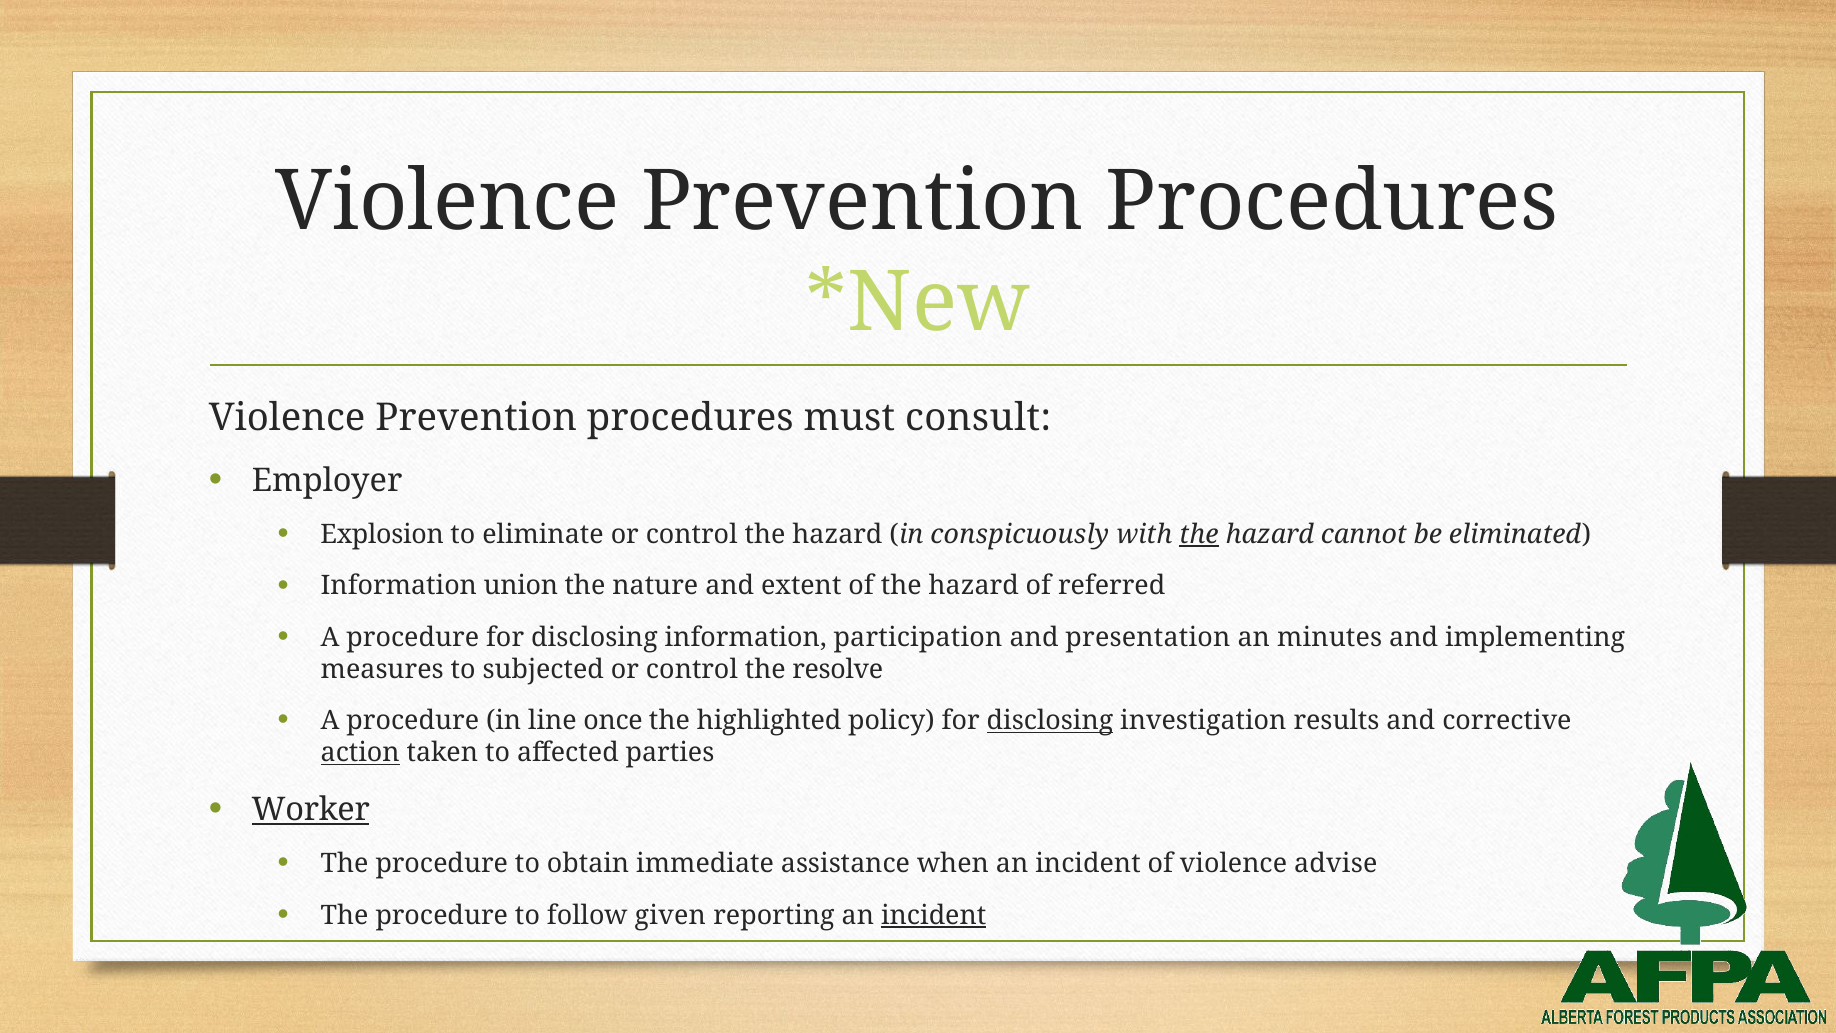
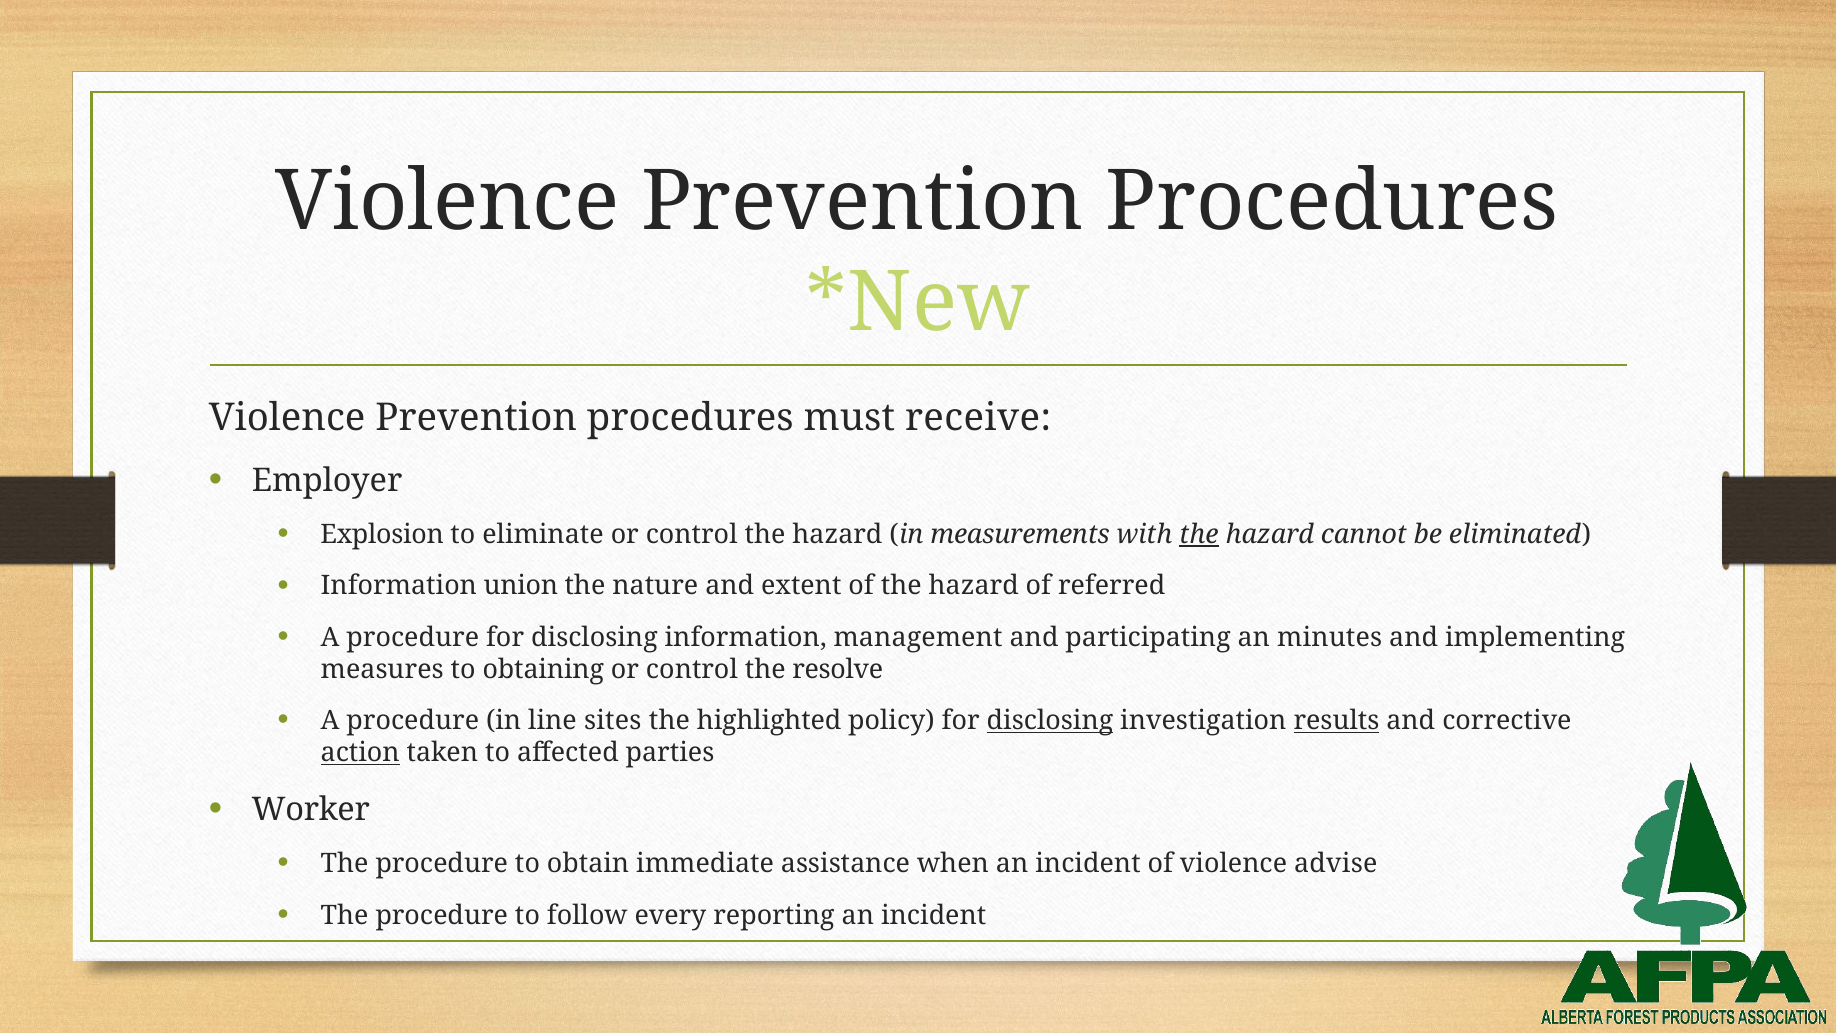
consult: consult -> receive (978, 418)
conspicuously: conspicuously -> measurements (1020, 535)
participation: participation -> management (918, 637)
presentation: presentation -> participating (1148, 637)
subjected: subjected -> obtaining (543, 669)
once: once -> sites (613, 721)
results underline: none -> present (1336, 721)
Worker underline: present -> none (311, 809)
given: given -> every (670, 915)
incident underline: present -> none (934, 915)
